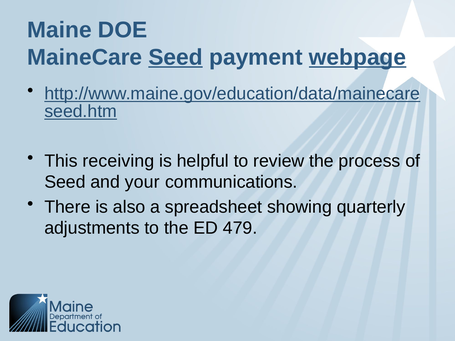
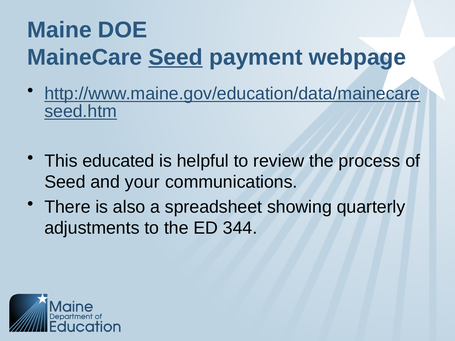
webpage underline: present -> none (358, 57)
receiving: receiving -> educated (119, 161)
479: 479 -> 344 (240, 228)
